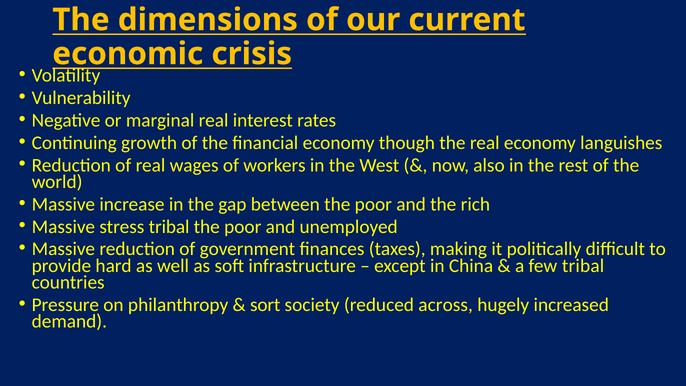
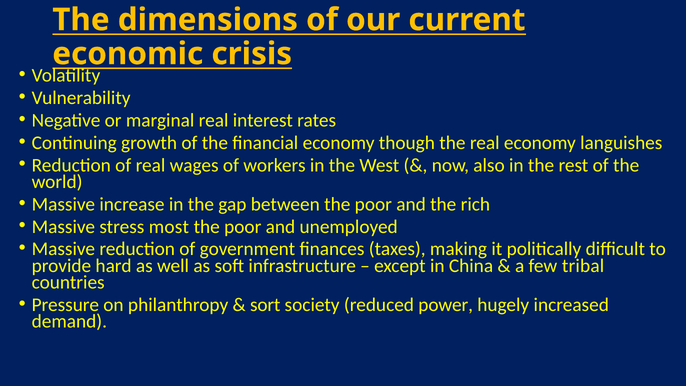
stress tribal: tribal -> most (169, 227)
across: across -> power (446, 305)
